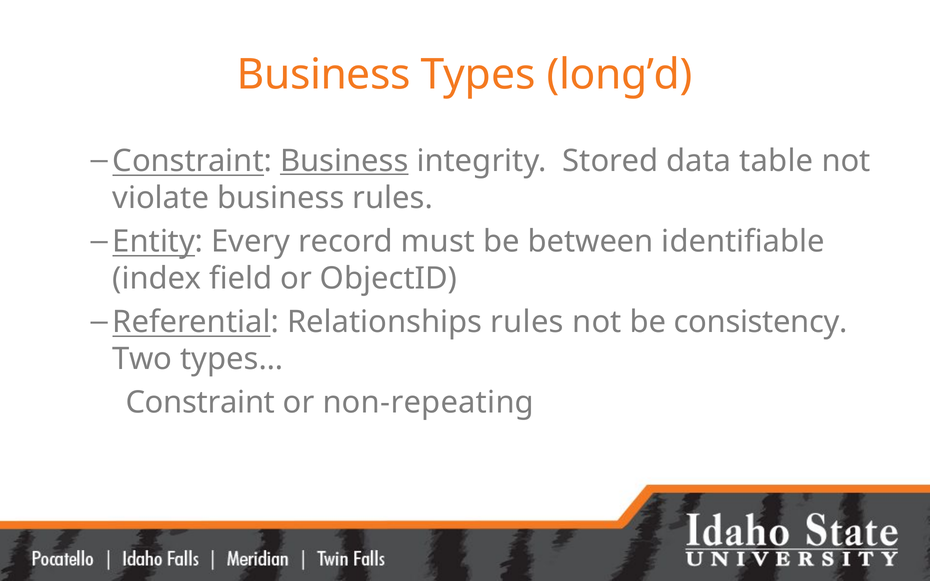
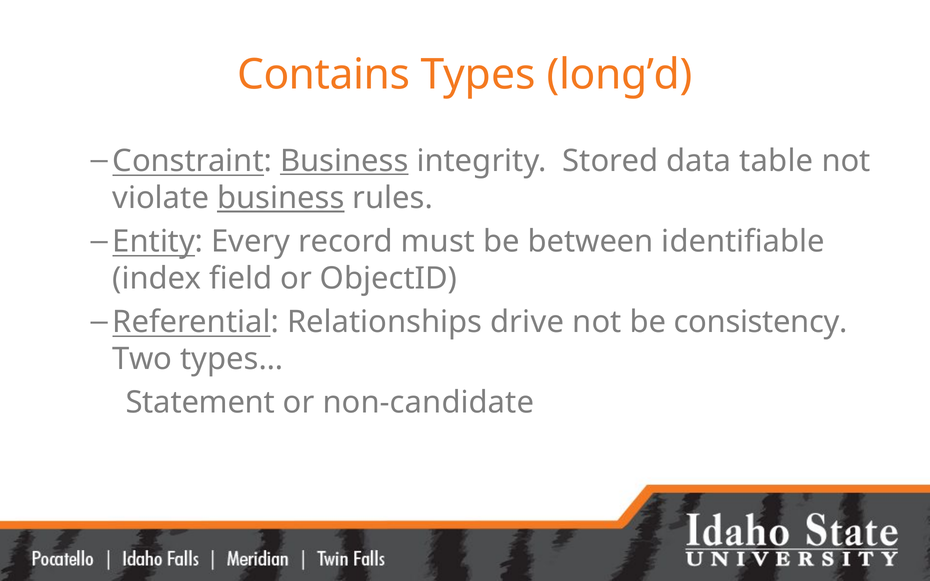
Business: Business -> Contains (324, 75)
business underline: none -> present (281, 198)
Relationships rules: rules -> drive (527, 322)
Constraint: Constraint -> Statement (200, 403)
non-repeating: non-repeating -> non-candidate (428, 403)
